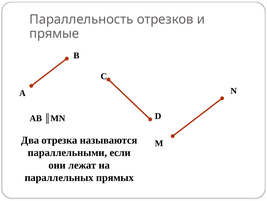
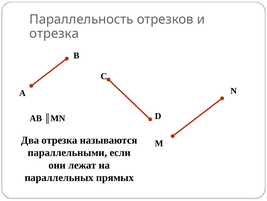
прямые: прямые -> отрезка (54, 33)
